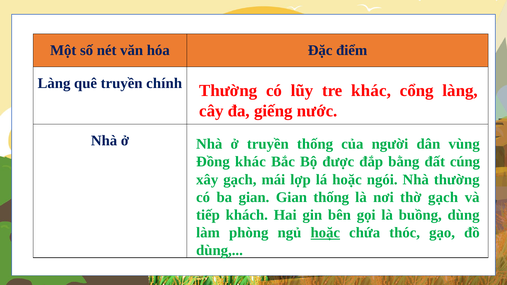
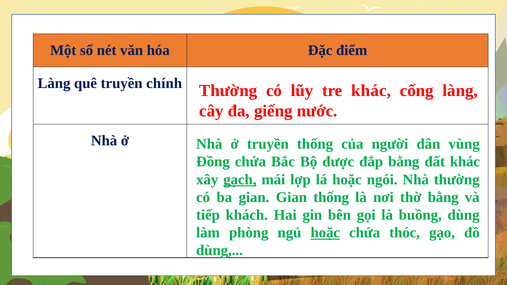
Đồng khác: khác -> chứa (250, 162)
đất cúng: cúng -> khác (465, 162)
gạch underline: none -> present (240, 180)
thờ gạch: gạch -> bằng (443, 197)
